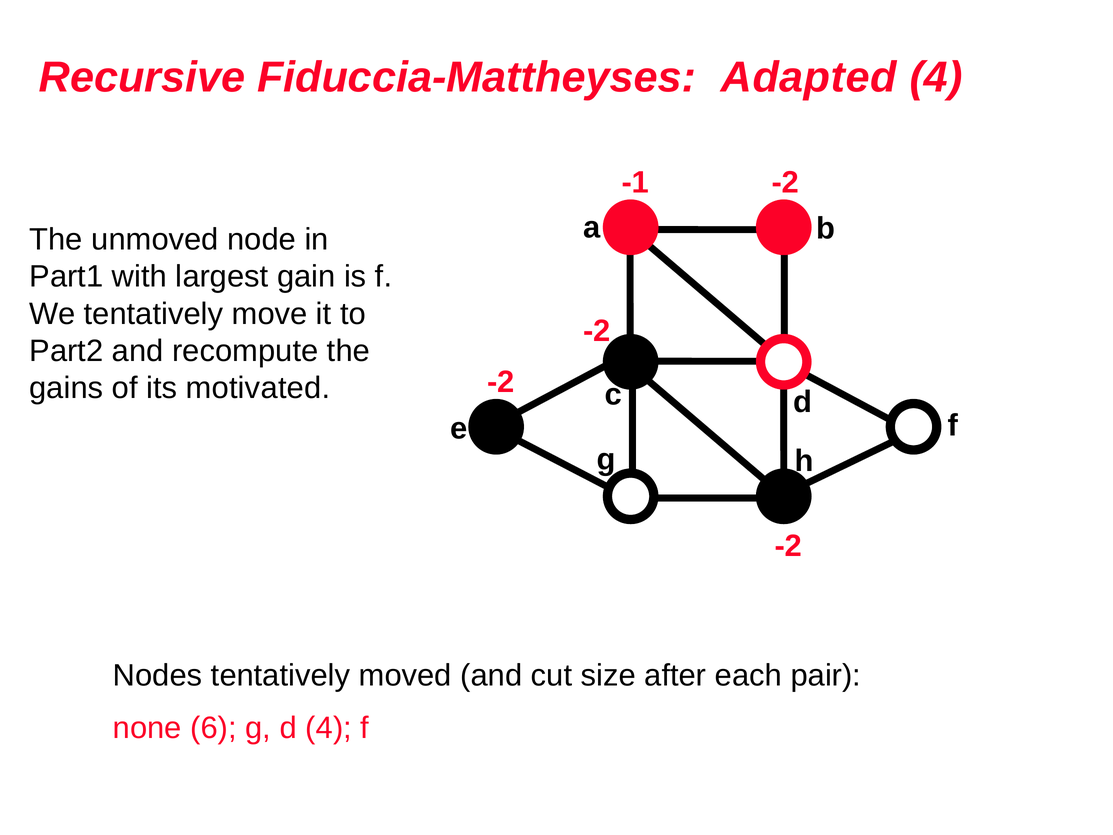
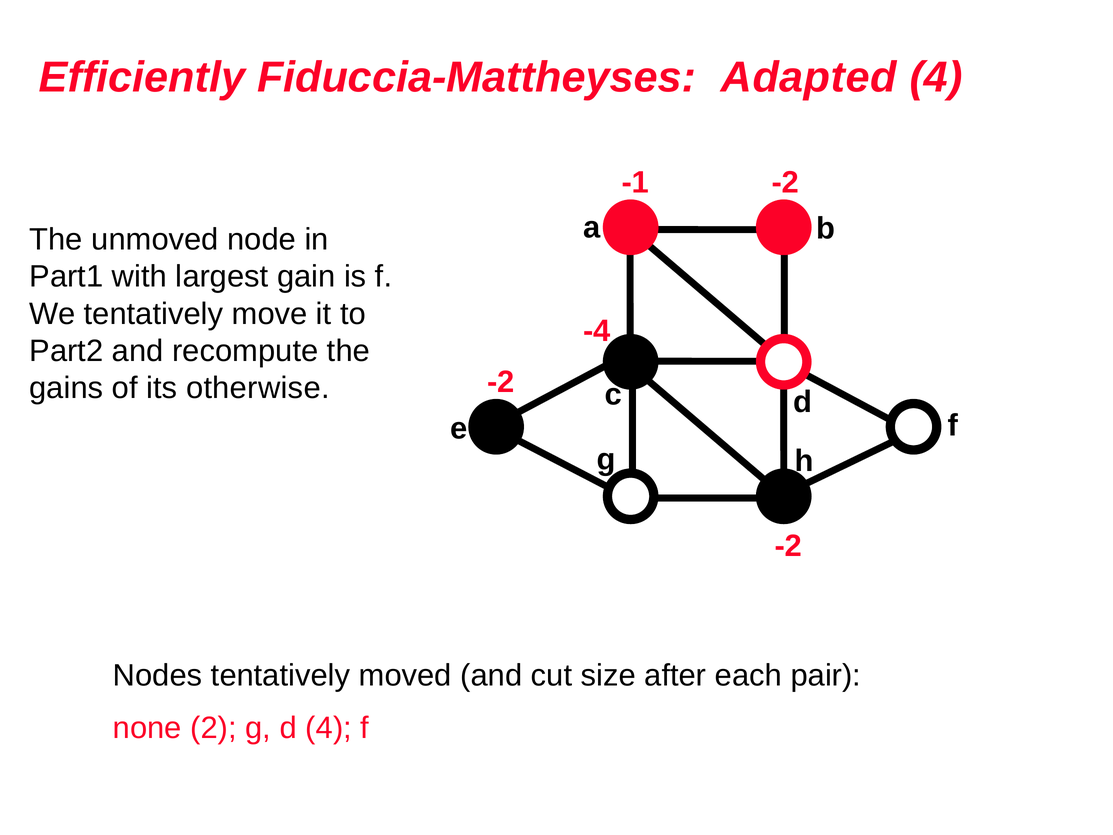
Recursive: Recursive -> Efficiently (142, 77)
-2: -2 -> -4 (597, 331)
motivated: motivated -> otherwise (258, 388)
6: 6 -> 2 (213, 728)
